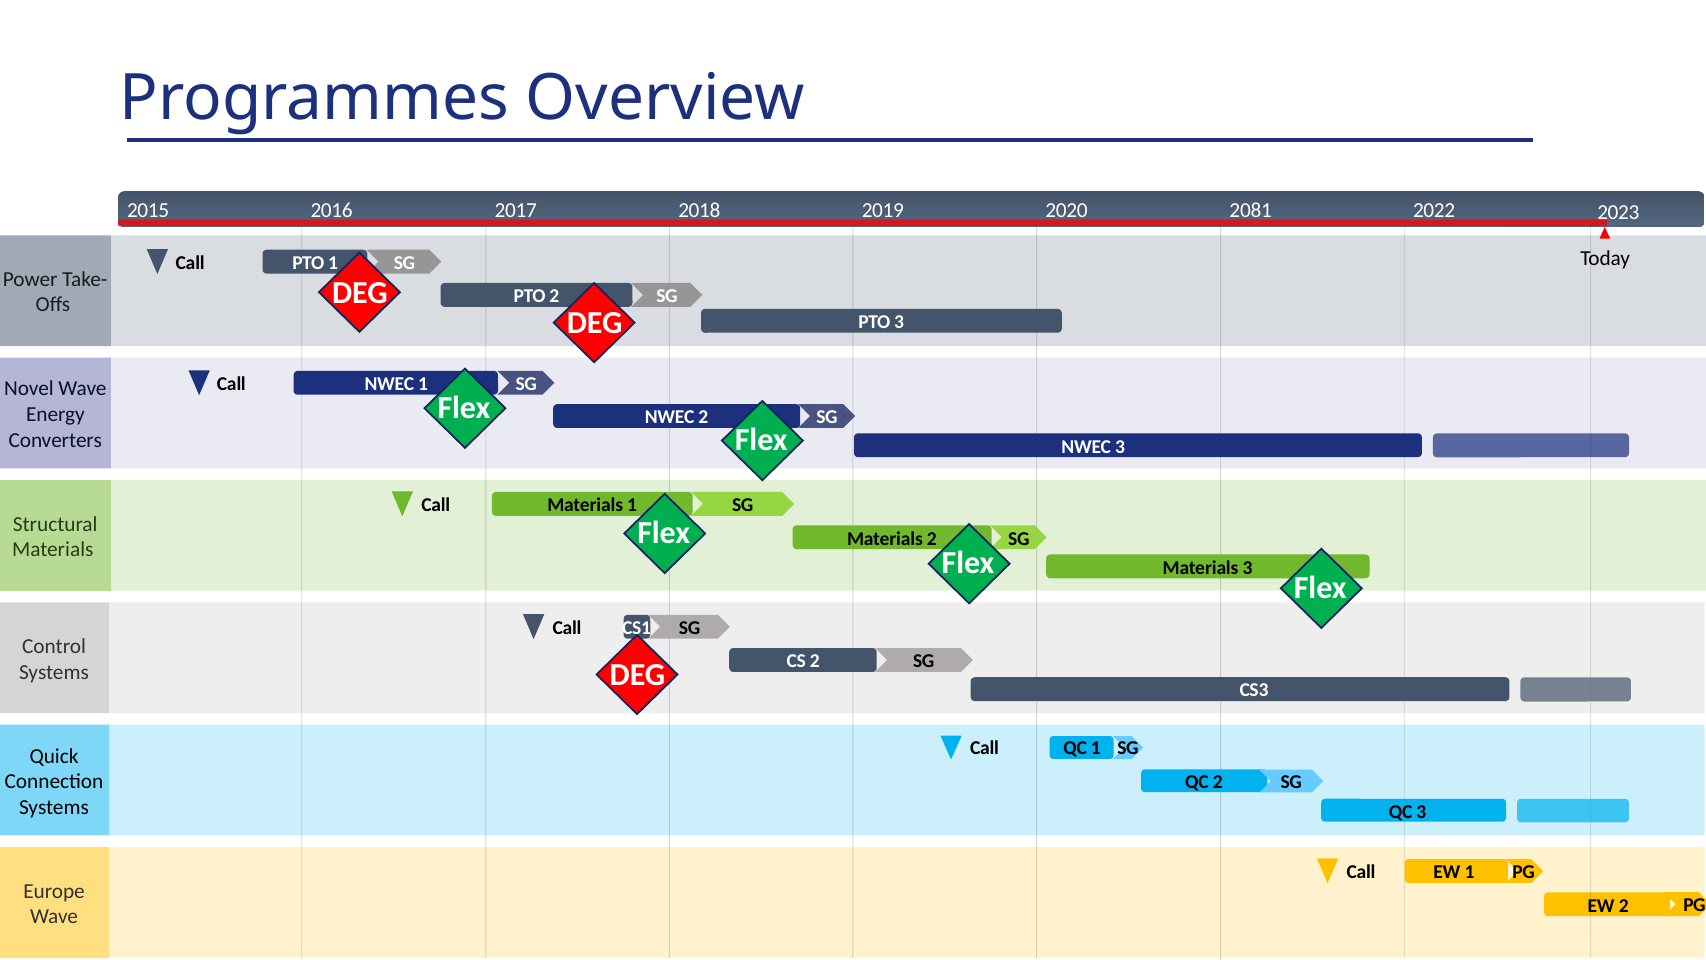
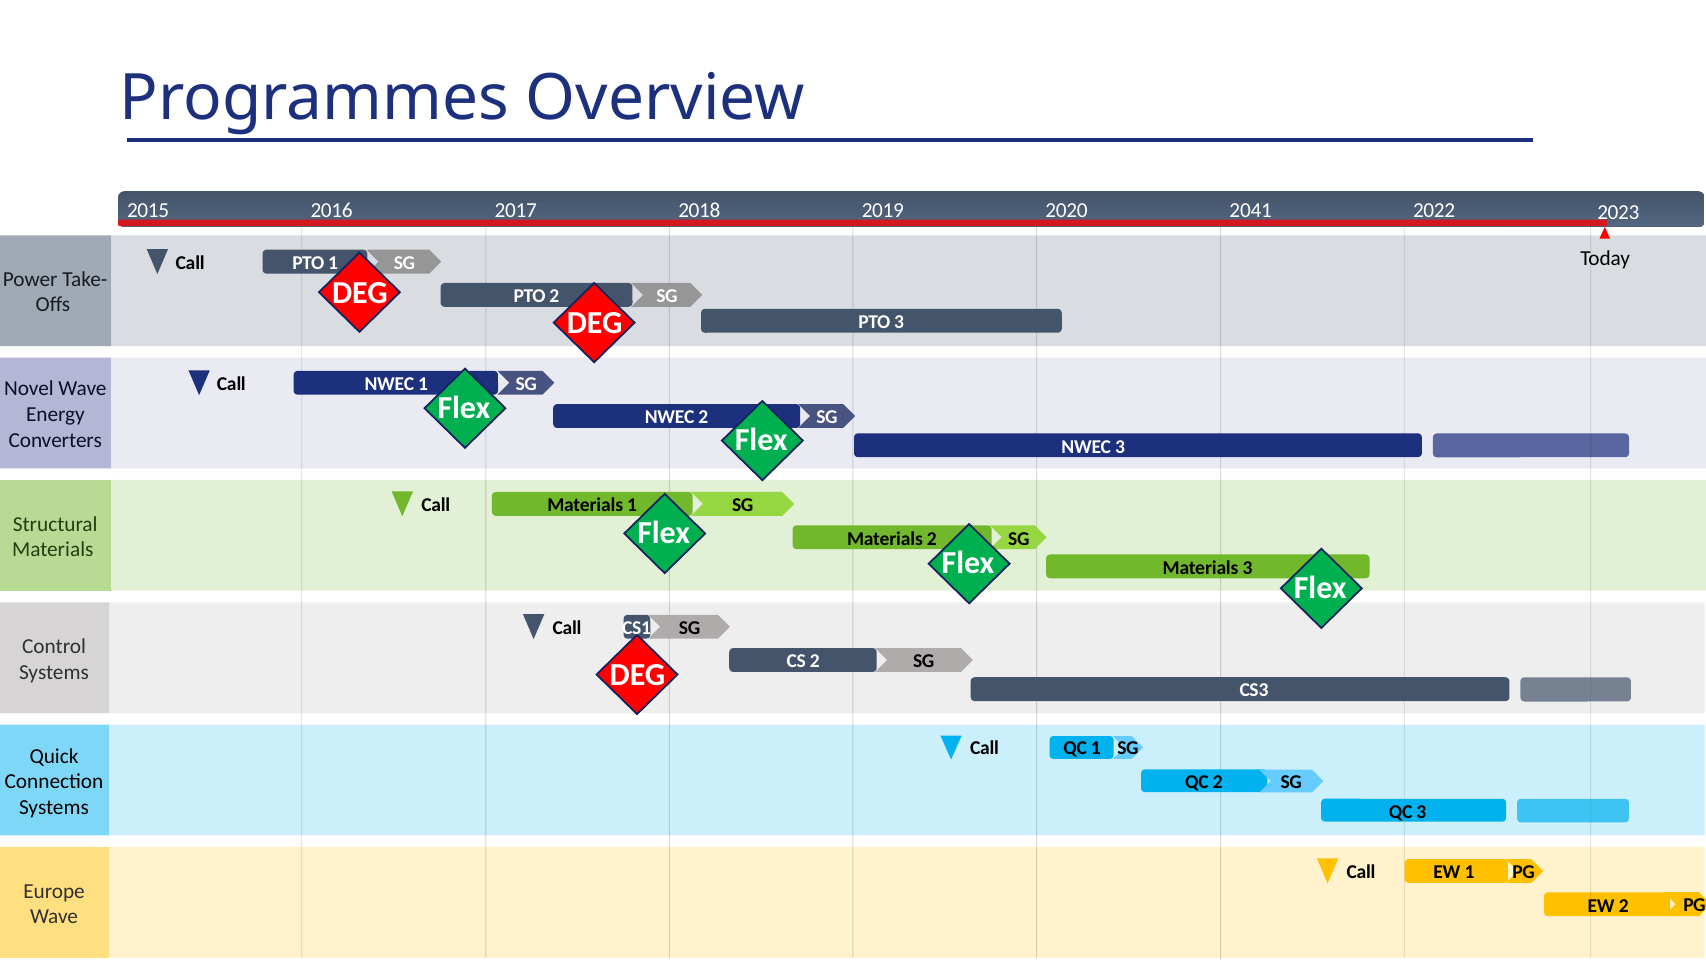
2081: 2081 -> 2041 (1251, 210)
